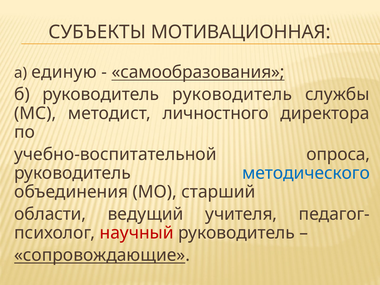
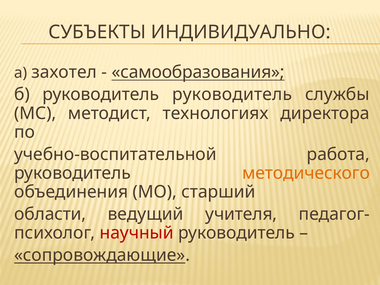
МОТИВАЦИОННАЯ: МОТИВАЦИОННАЯ -> ИНДИВИДУАЛЬНО (241, 32)
единую: единую -> захотел (64, 72)
личностного: личностного -> технологиях (216, 113)
опроса: опроса -> работа (338, 154)
методического colour: blue -> orange (306, 173)
